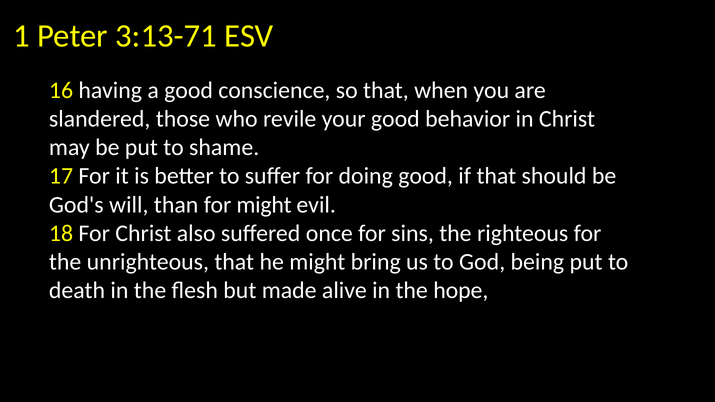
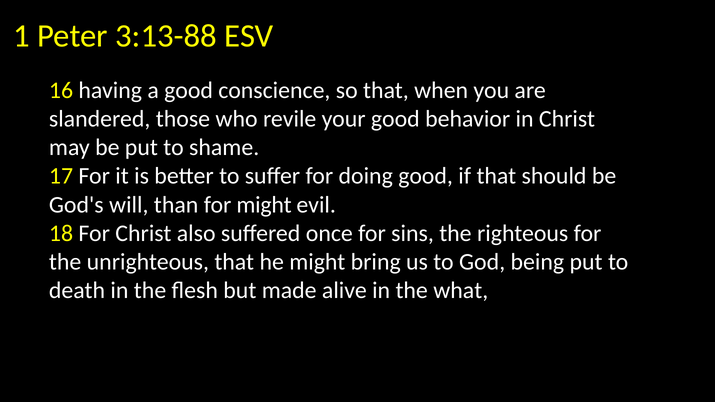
3:13-71: 3:13-71 -> 3:13-88 (166, 36)
hope: hope -> what (461, 291)
